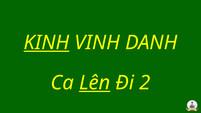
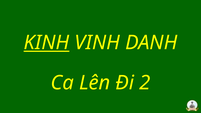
Lên underline: present -> none (95, 83)
